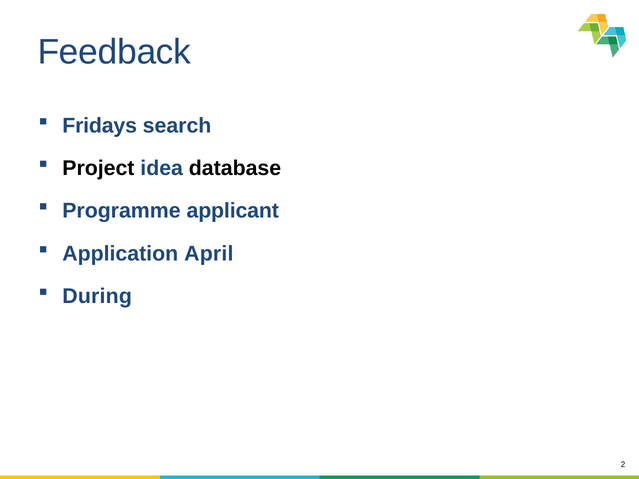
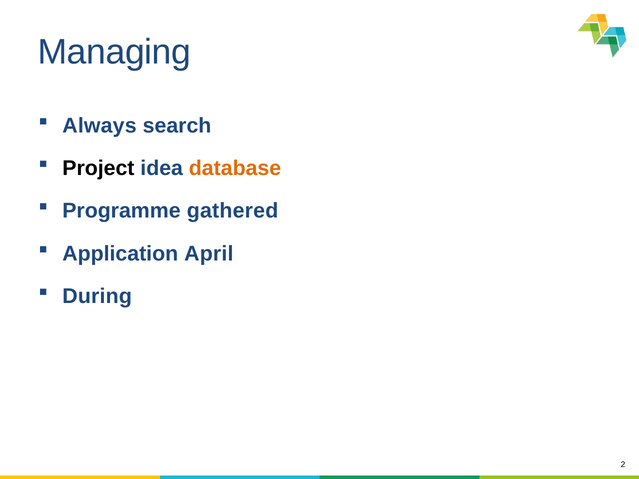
Feedback: Feedback -> Managing (114, 52)
Fridays: Fridays -> Always (99, 126)
database colour: black -> orange (235, 168)
applicant: applicant -> gathered (233, 211)
